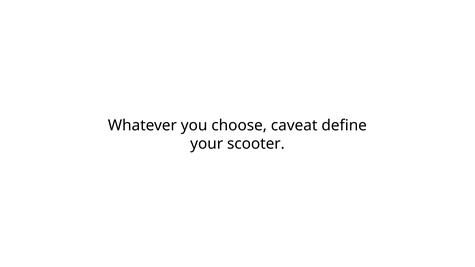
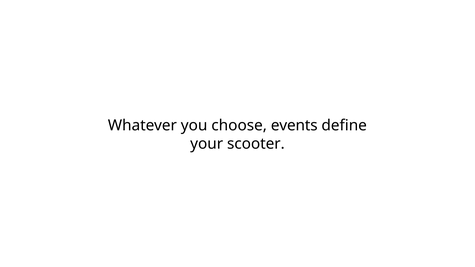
caveat: caveat -> events (294, 125)
